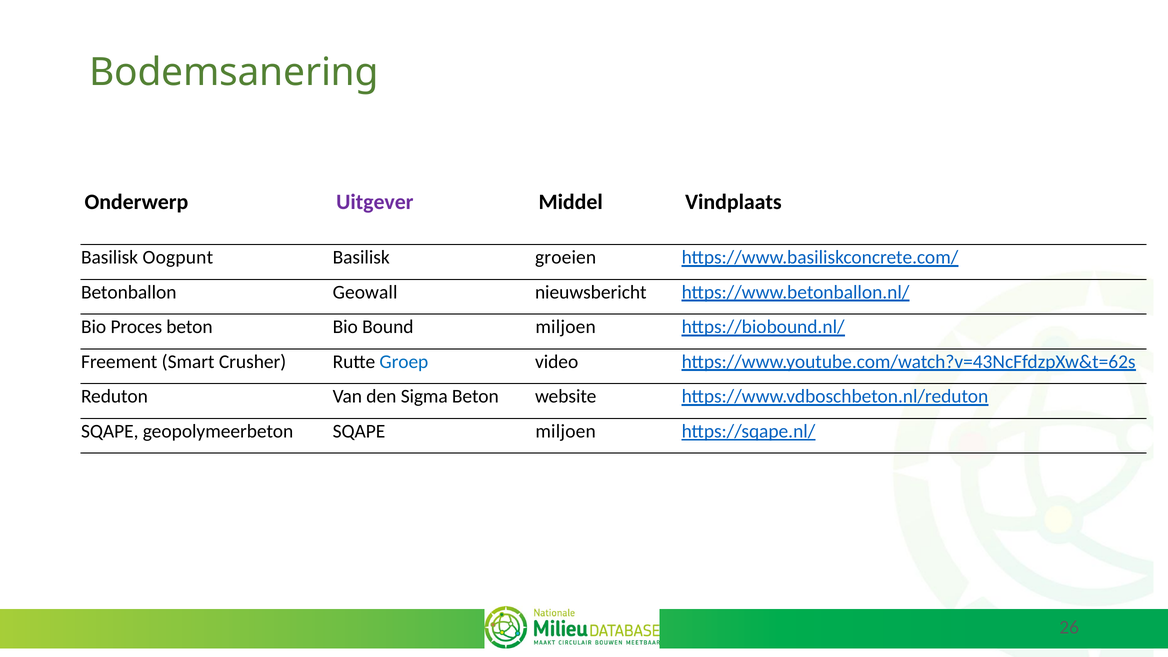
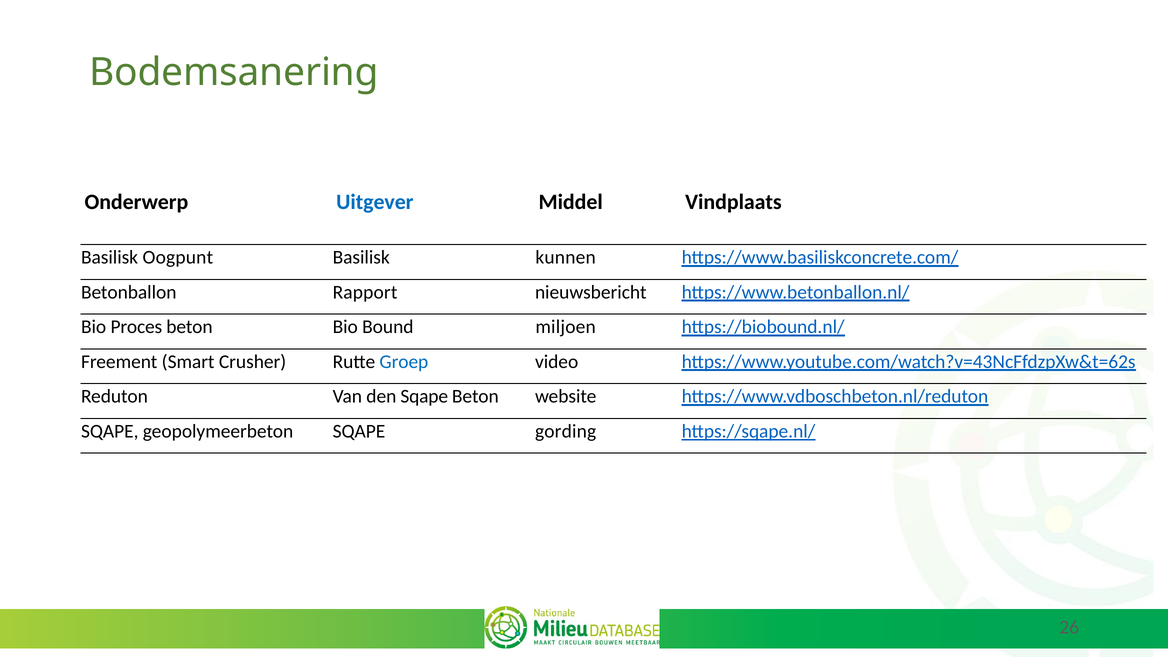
Uitgever colour: purple -> blue (375, 202)
groeien: groeien -> kunnen (566, 257)
Geowall: Geowall -> Rapport (365, 292)
den Sigma: Sigma -> Sqape (424, 396)
SQAPE miljoen: miljoen -> gording (566, 431)
